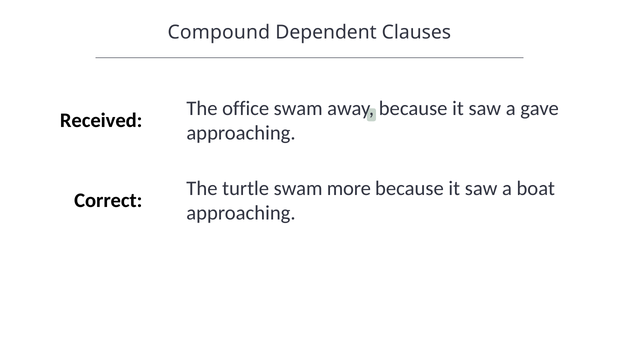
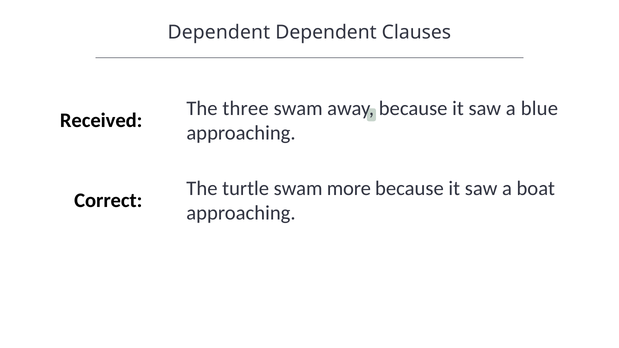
Compound: Compound -> Dependent (219, 32)
office: office -> three (246, 108)
gave: gave -> blue (539, 108)
